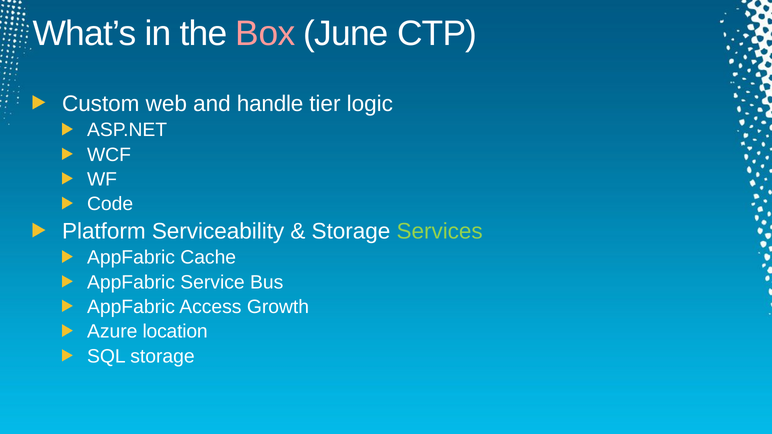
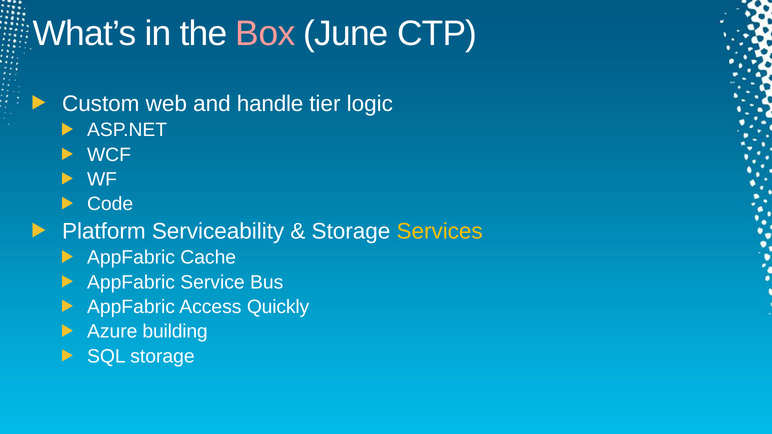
Services colour: light green -> yellow (440, 231)
Growth: Growth -> Quickly (278, 307)
location: location -> building (175, 332)
